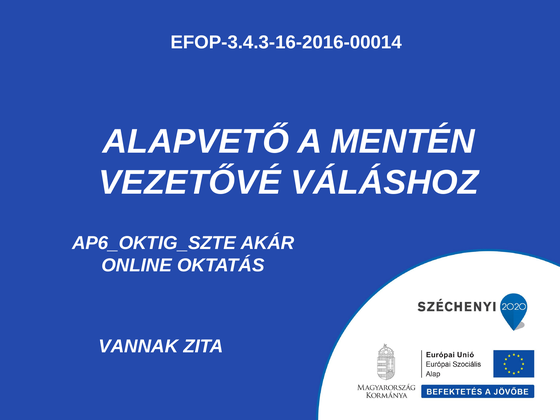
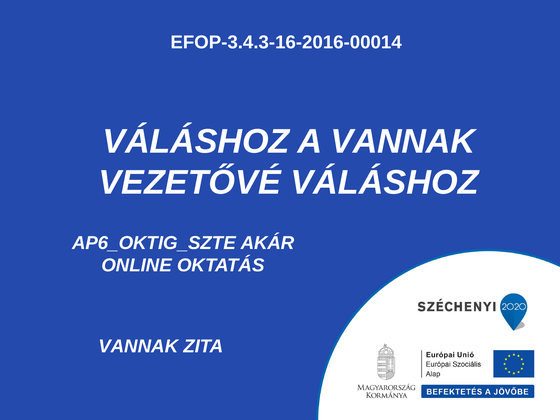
ALAPVETŐ: ALAPVETŐ -> VÁLÁSHOZ (196, 142)
A MENTÉN: MENTÉN -> VANNAK (403, 142)
